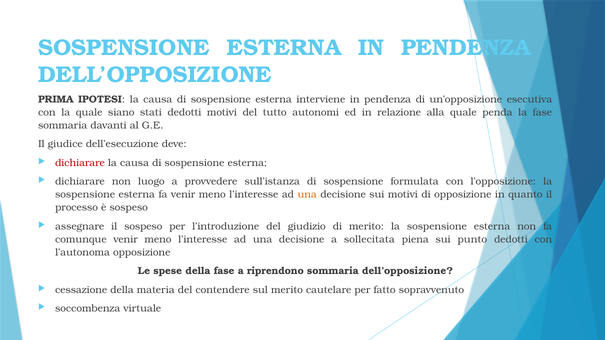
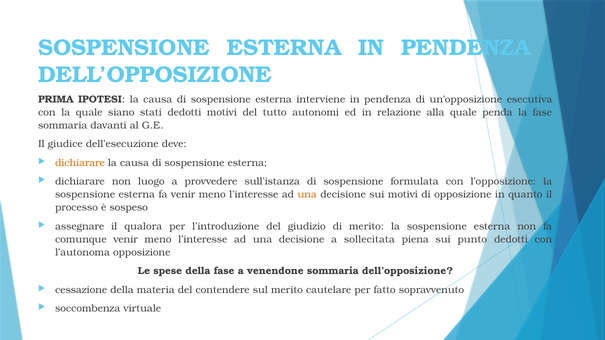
dichiarare colour: red -> orange (80, 163)
il sospeso: sospeso -> qualora (143, 227)
riprendono: riprendono -> venendone (275, 271)
